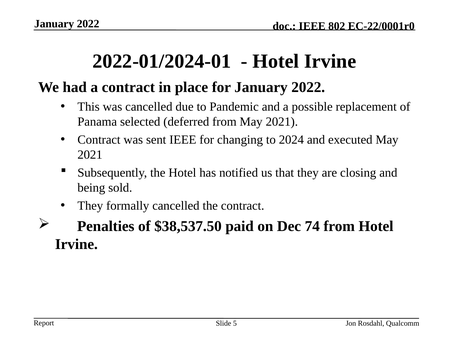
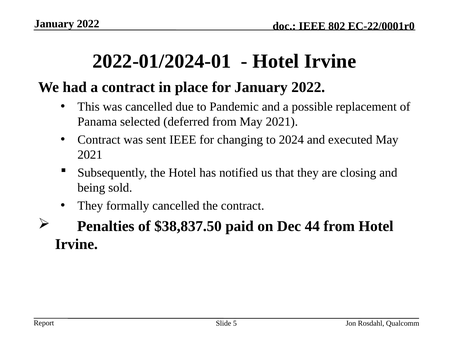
$38,537.50: $38,537.50 -> $38,837.50 (188, 226)
74: 74 -> 44 (312, 226)
